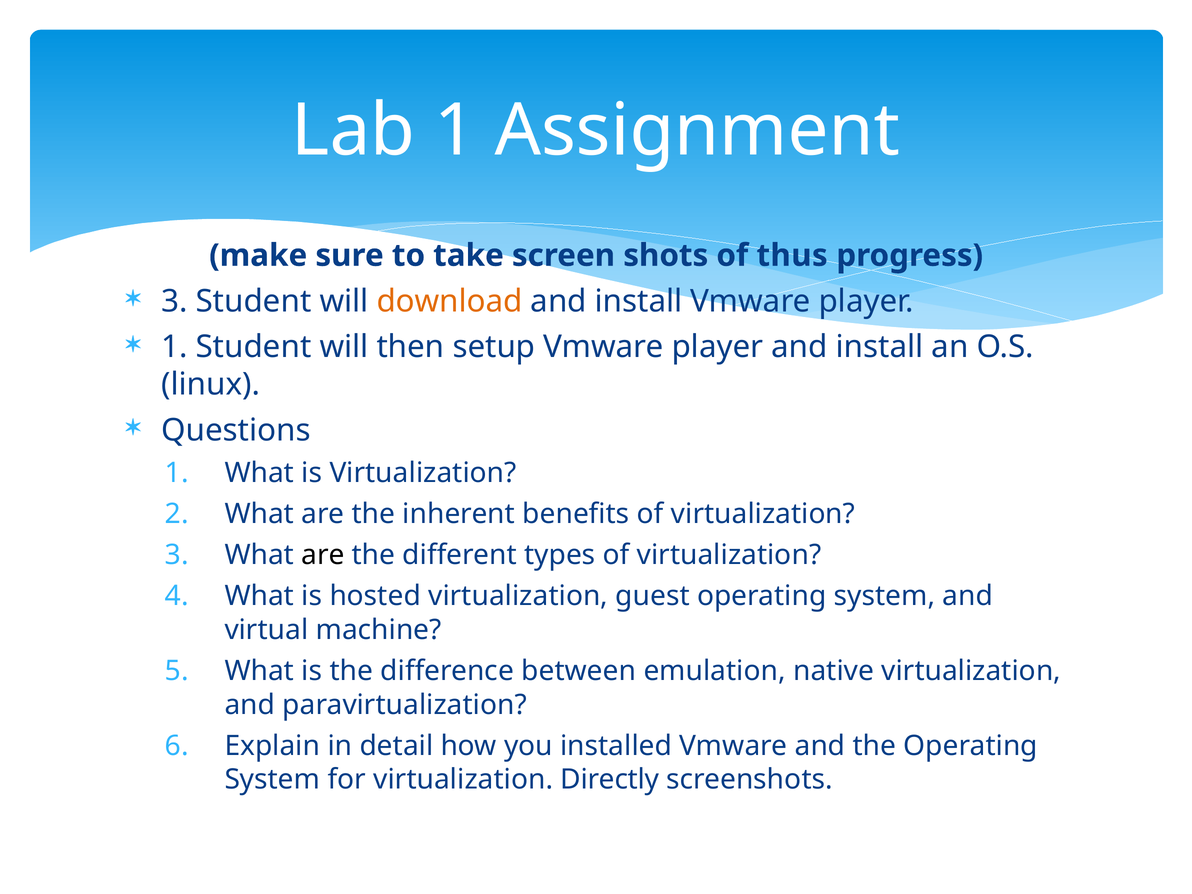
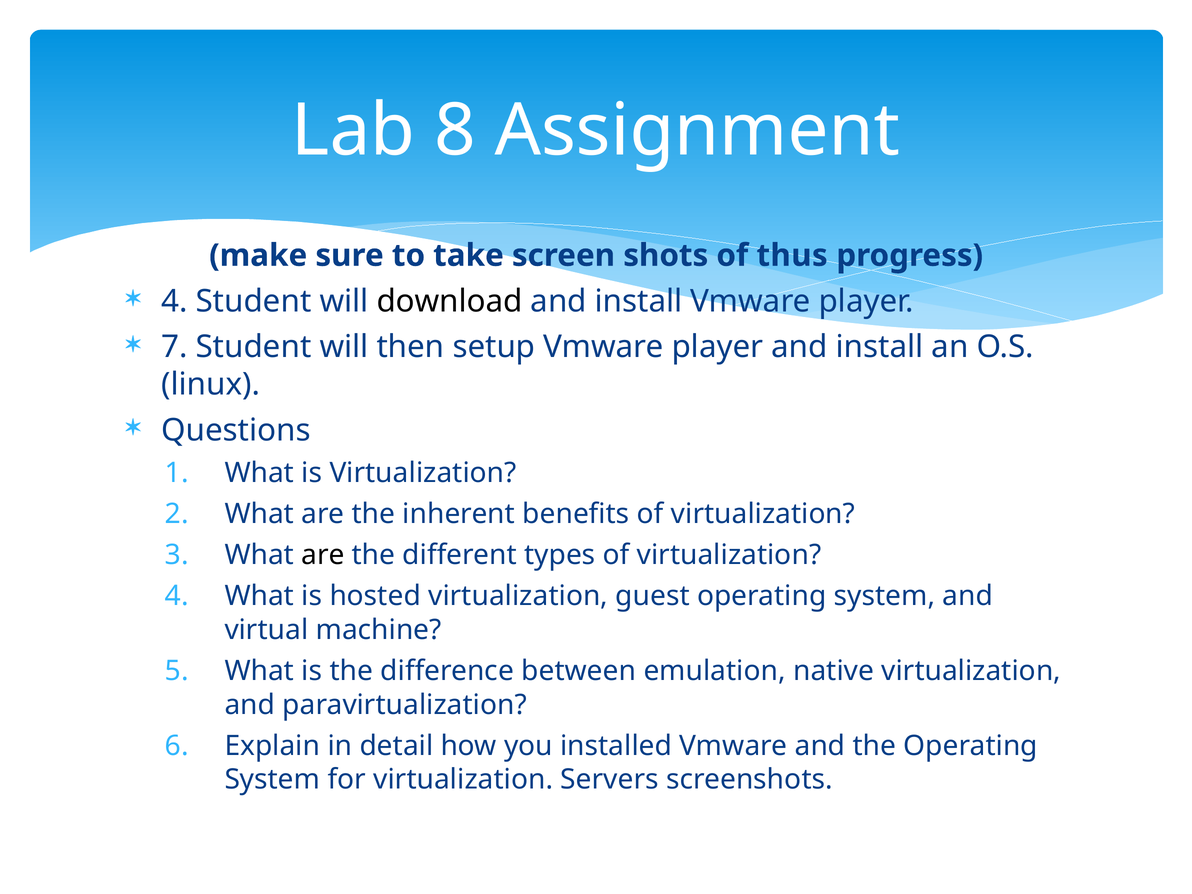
Lab 1: 1 -> 8 (455, 131)
3: 3 -> 4 (175, 301)
download colour: orange -> black (449, 301)
1: 1 -> 7 (175, 347)
Directly: Directly -> Servers (610, 780)
